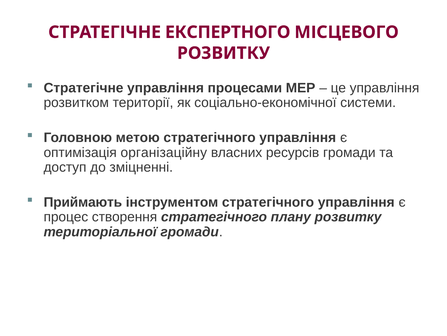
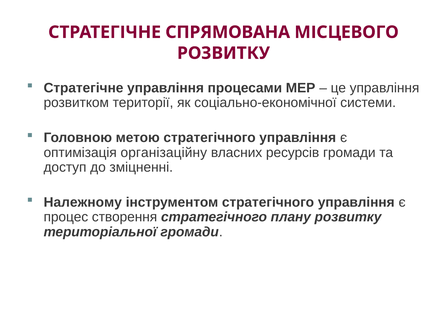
ЕКСПЕРТНОГО: ЕКСПЕРТНОГО -> СПРЯМОВАНА (228, 32)
Приймають: Приймають -> Належному (83, 202)
